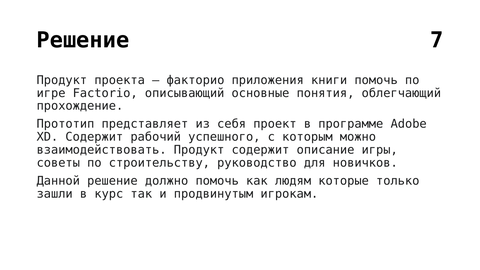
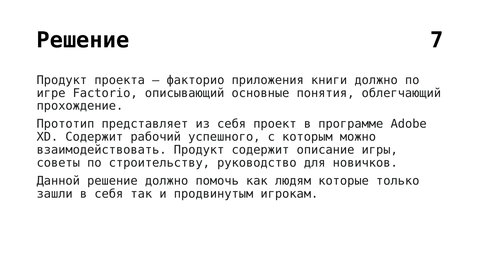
книги помочь: помочь -> должно (376, 80)
в курс: курс -> себя (109, 194)
